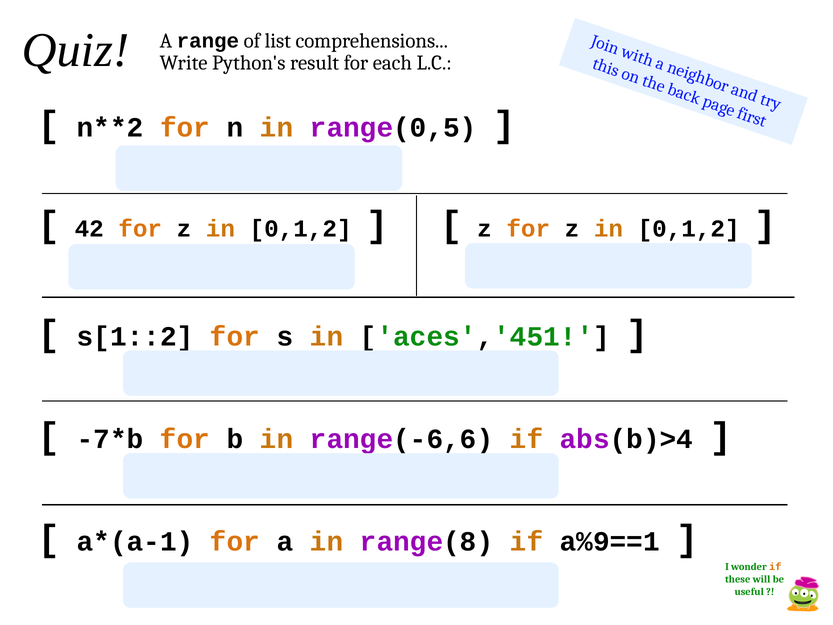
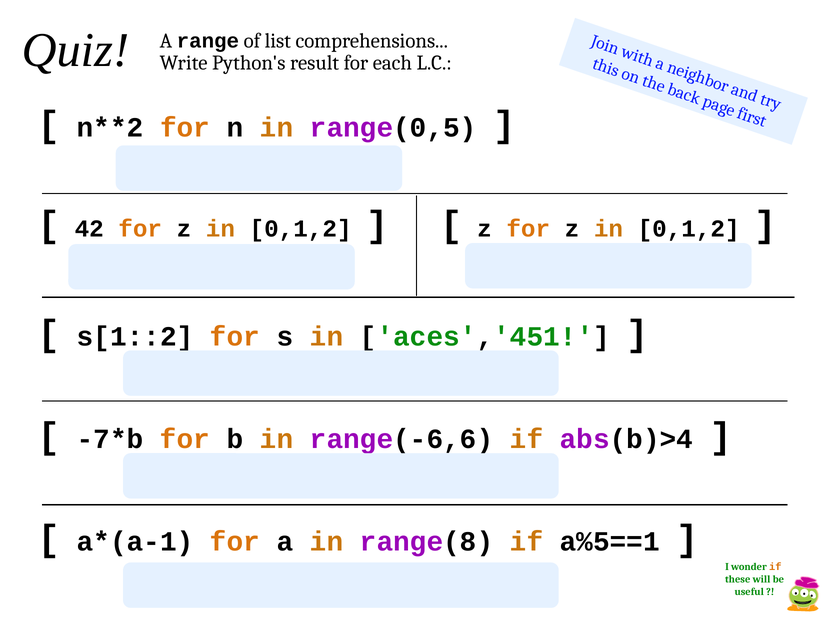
a%9==1: a%9==1 -> a%5==1 (610, 541)
